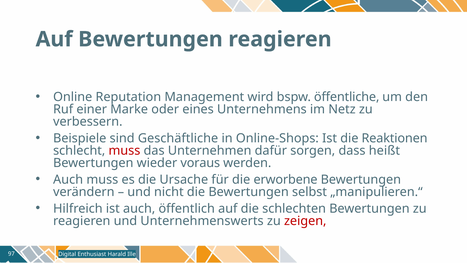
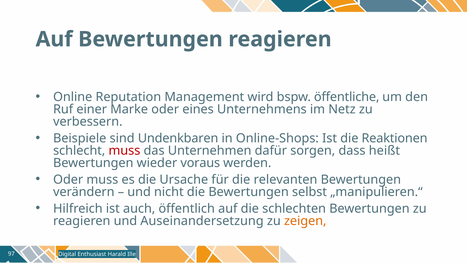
Geschäftliche: Geschäftliche -> Undenkbaren (178, 138)
Auch: Auch -> Oder (68, 179)
erworbene: erworbene -> relevanten (285, 179)
Unternehmenswerts: Unternehmenswerts -> Auseinandersetzung (202, 221)
zeigen colour: red -> orange (305, 221)
